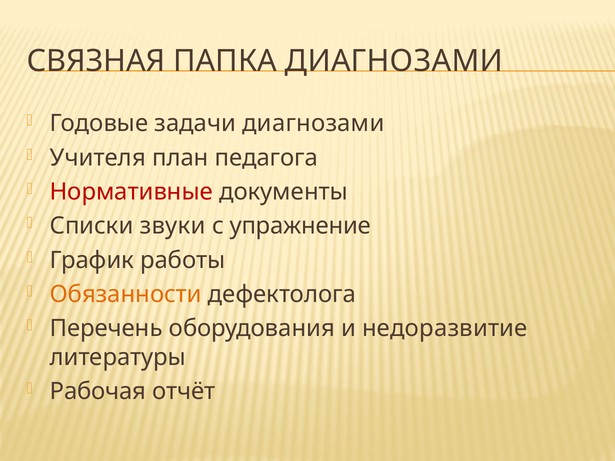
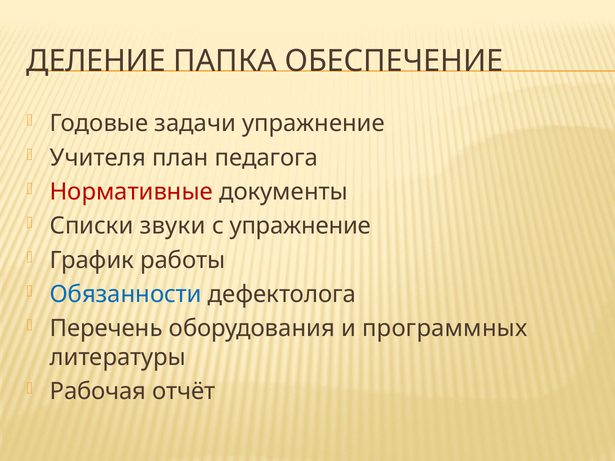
СВЯЗНАЯ: СВЯЗНАЯ -> ДЕЛЕНИЕ (96, 61)
ПАПКА ДИАГНОЗАМИ: ДИАГНОЗАМИ -> ОБЕСПЕЧЕНИЕ (394, 61)
задачи диагнозами: диагнозами -> упражнение (313, 124)
Обязанности colour: orange -> blue (126, 295)
недоразвитие: недоразвитие -> программных (445, 329)
